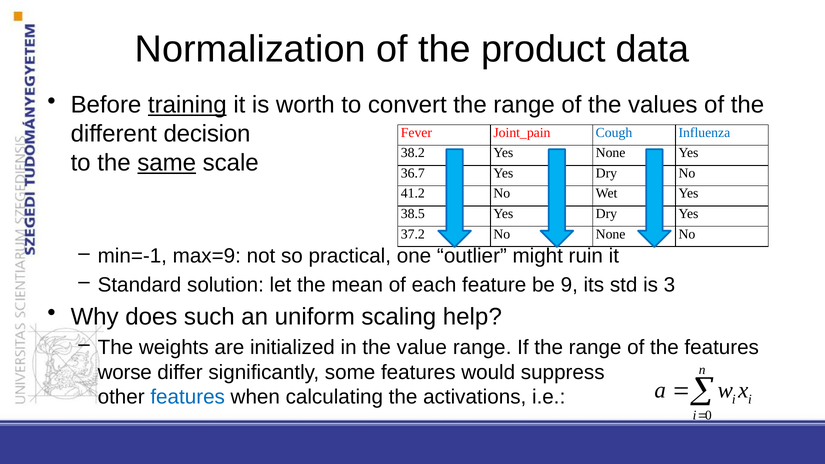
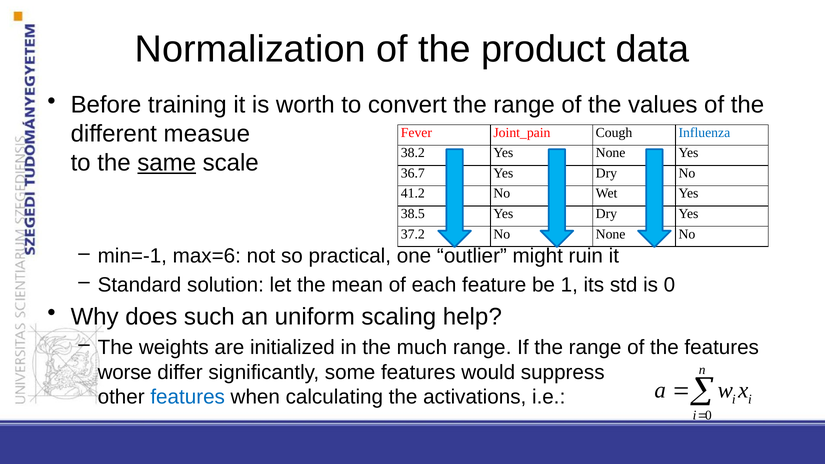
training underline: present -> none (187, 105)
decision: decision -> measue (207, 134)
Cough colour: blue -> black (614, 133)
max=9: max=9 -> max=6 (207, 256)
9: 9 -> 1 (569, 285)
is 3: 3 -> 0 (669, 285)
value: value -> much (422, 348)
